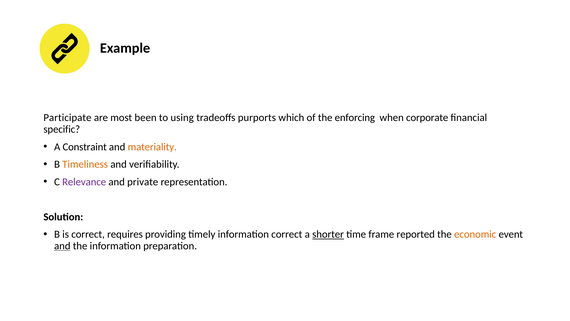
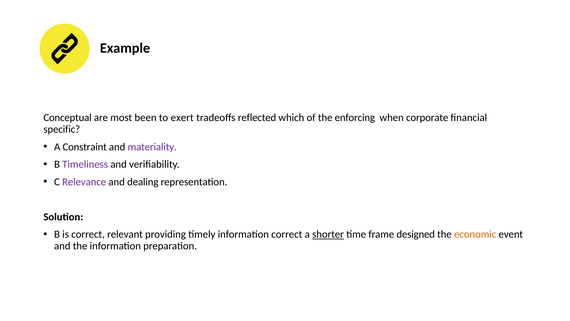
Participate: Participate -> Conceptual (68, 118)
using: using -> exert (182, 118)
purports: purports -> reflected (257, 118)
materiality colour: orange -> purple (152, 147)
Timeliness colour: orange -> purple (85, 164)
private: private -> dealing (143, 182)
requires: requires -> relevant (125, 234)
reported: reported -> designed (416, 234)
and underline: present -> none (62, 246)
